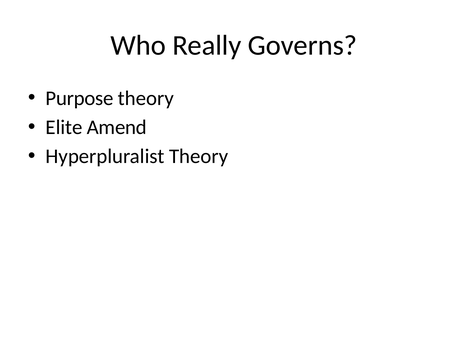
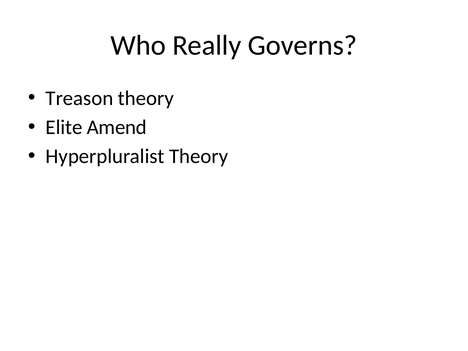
Purpose: Purpose -> Treason (79, 98)
